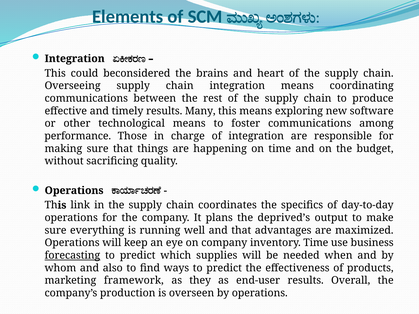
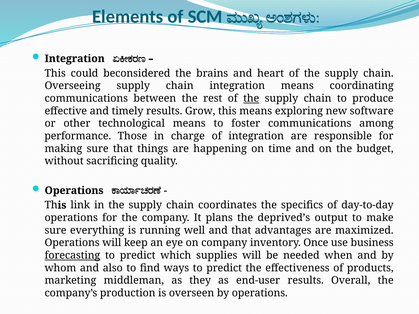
the underline: none -> present (251, 98)
Many: Many -> Grow (200, 111)
inventory Time: Time -> Once (316, 243)
framework: framework -> middleman (134, 281)
